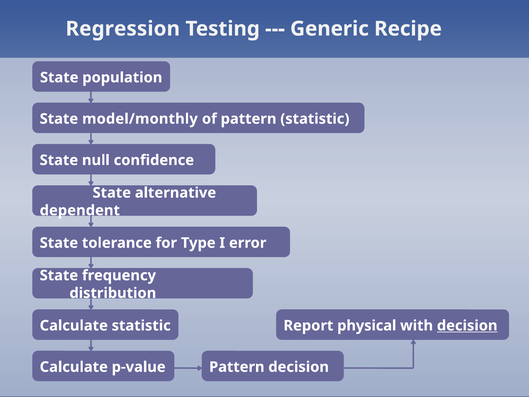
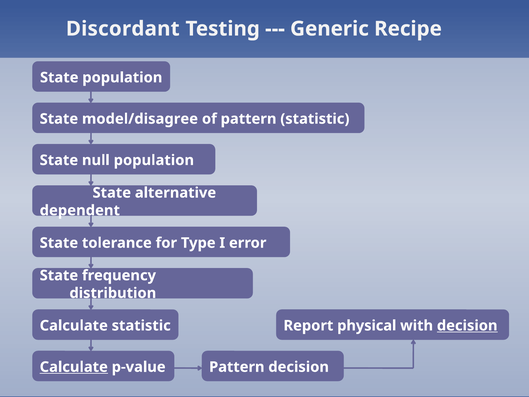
Regression: Regression -> Discordant (123, 29)
model/monthly: model/monthly -> model/disagree (140, 119)
null confidence: confidence -> population (154, 160)
Calculate underline: none -> present (74, 367)
